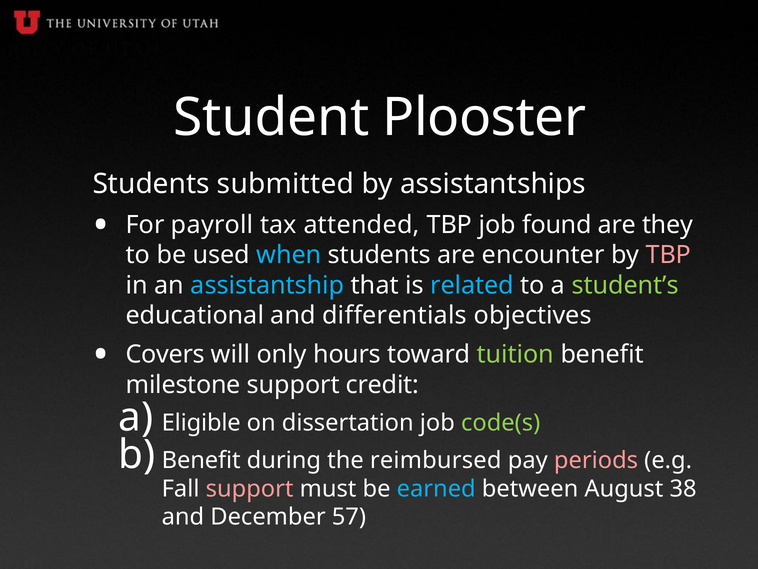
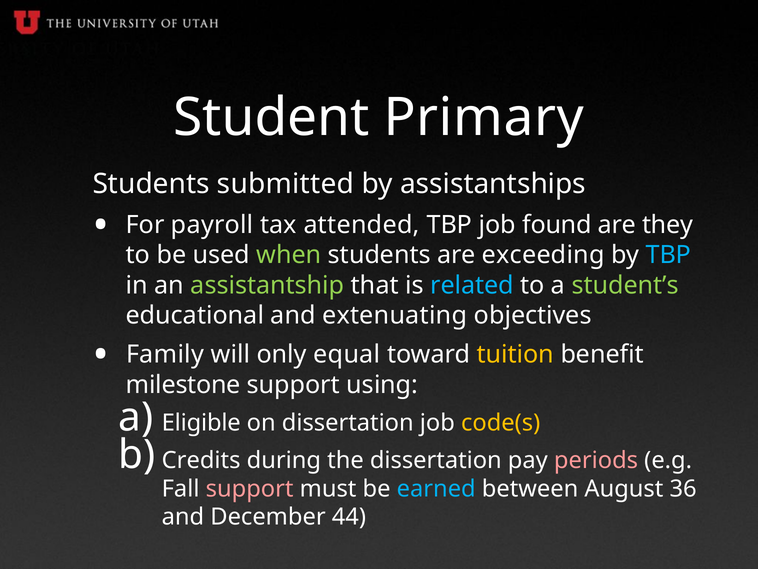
Plooster: Plooster -> Primary (484, 118)
when colour: light blue -> light green (289, 255)
encounter: encounter -> exceeding (543, 255)
TBP colour: pink -> light blue (668, 255)
assistantship colour: light blue -> light green (267, 285)
differentials: differentials -> extenuating (395, 315)
Covers: Covers -> Family (165, 354)
hours: hours -> equal (347, 354)
tuition colour: light green -> yellow (515, 354)
credit: credit -> using (382, 384)
code(s colour: light green -> yellow (501, 423)
Benefit: Benefit -> Credits (201, 460)
the reimbursed: reimbursed -> dissertation (436, 460)
38: 38 -> 36 (683, 488)
57: 57 -> 44 (349, 517)
